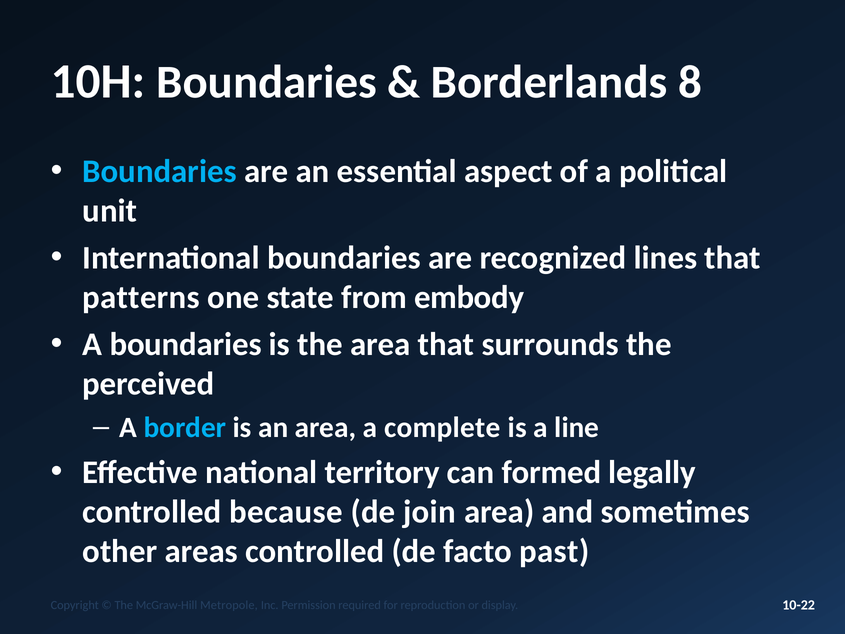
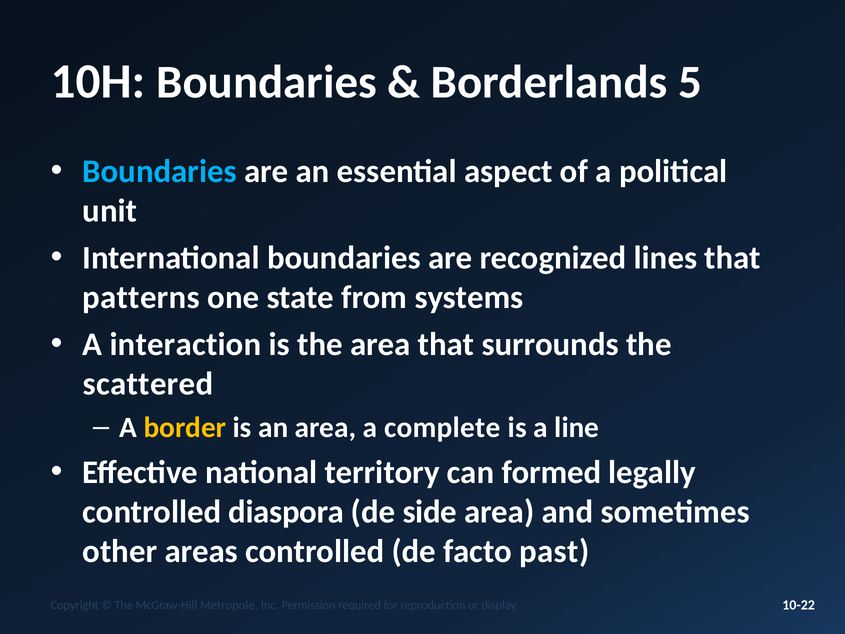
8: 8 -> 5 (690, 82)
embody: embody -> systems (469, 297)
A boundaries: boundaries -> interaction (185, 344)
perceived: perceived -> scattered (148, 384)
border colour: light blue -> yellow (185, 427)
because: because -> diaspora (286, 512)
join: join -> side (430, 512)
